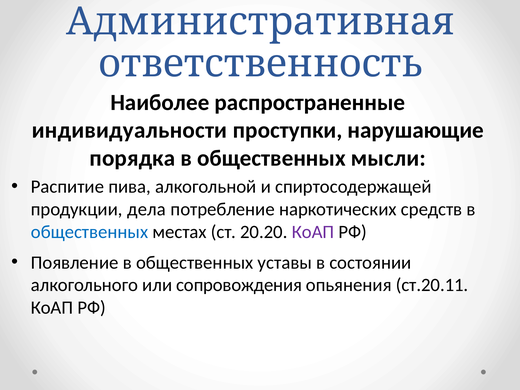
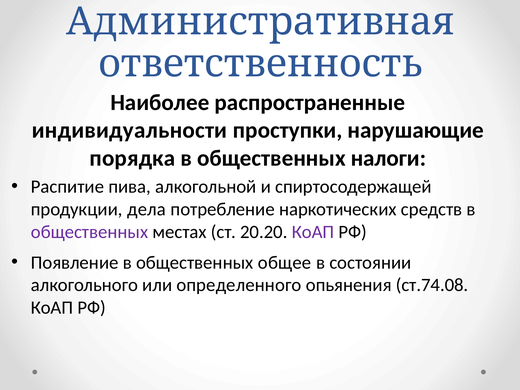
мысли: мысли -> налоги (388, 158)
общественных colour: blue -> purple (89, 232)
уставы: уставы -> общее (285, 263)
сопровождения: сопровождения -> определенного (239, 285)
ст.20.11: ст.20.11 -> ст.74.08 (432, 285)
